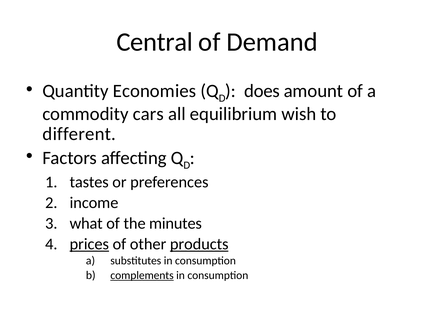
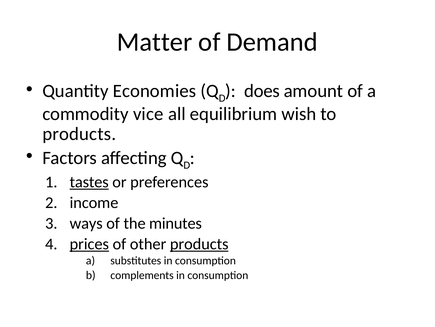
Central: Central -> Matter (155, 42)
cars: cars -> vice (148, 114)
different: different -> products (79, 134)
tastes underline: none -> present (89, 182)
what: what -> ways (86, 223)
complements underline: present -> none (142, 275)
